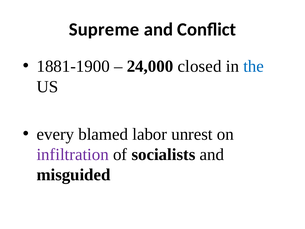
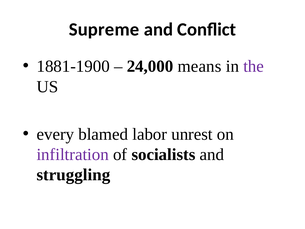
closed: closed -> means (200, 66)
the colour: blue -> purple (254, 66)
misguided: misguided -> struggling (73, 175)
